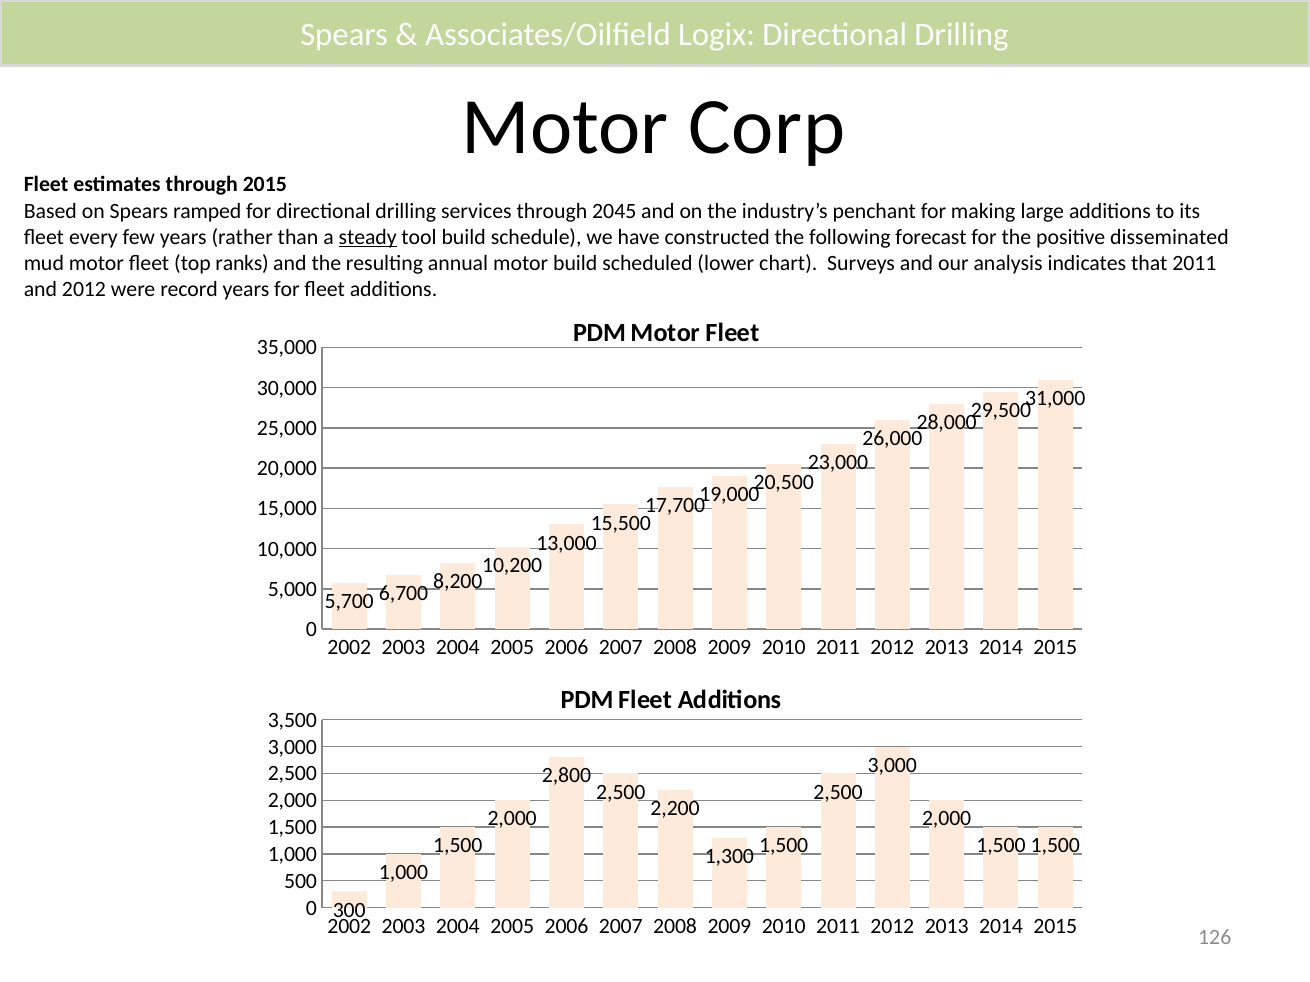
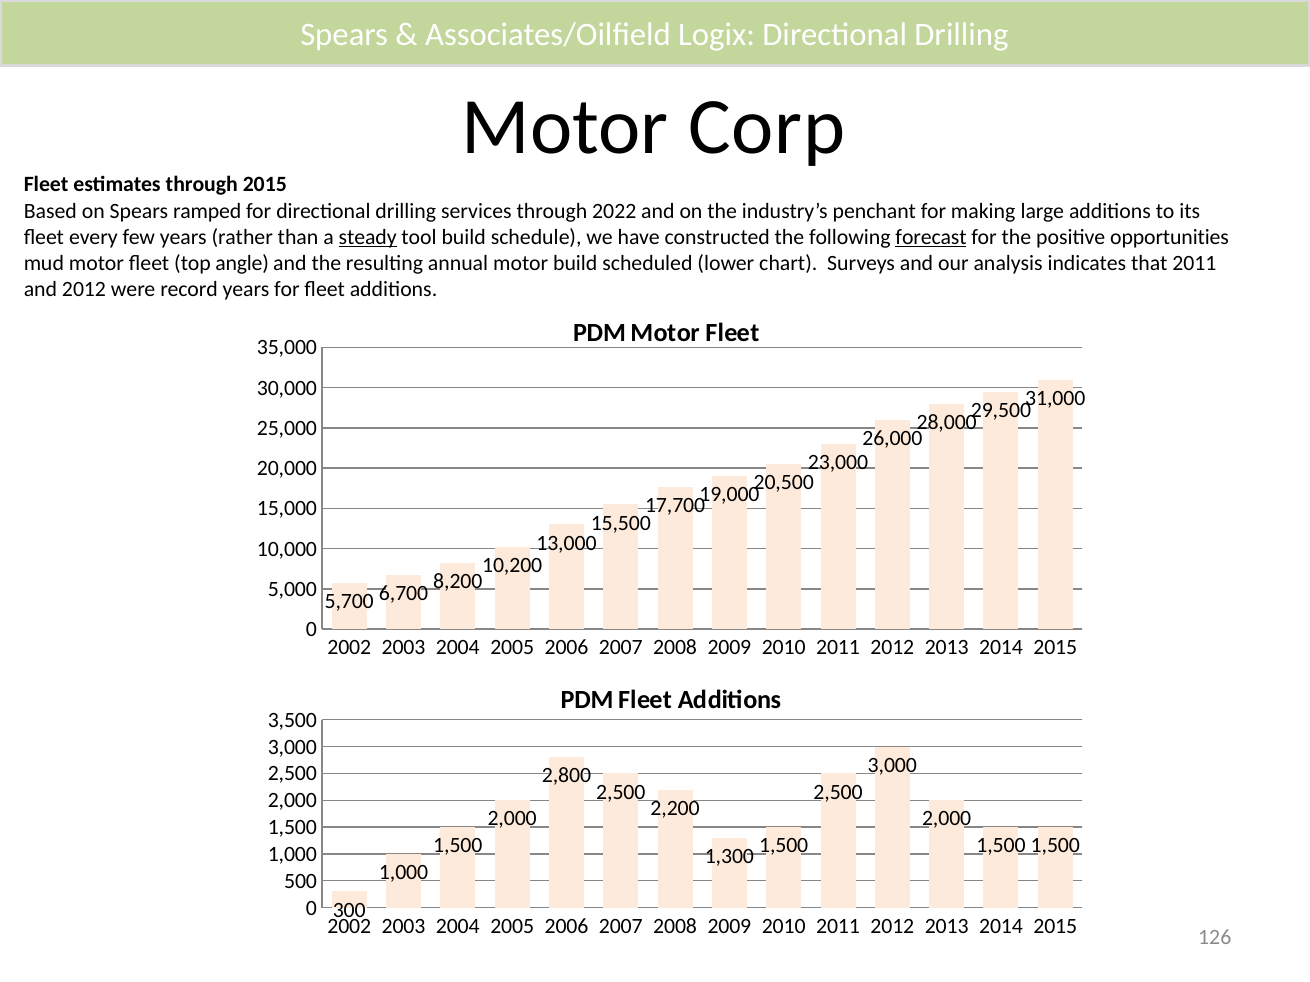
2045: 2045 -> 2022 (614, 211)
forecast underline: none -> present (931, 237)
disseminated: disseminated -> opportunities (1170, 237)
ranks: ranks -> angle (242, 263)
